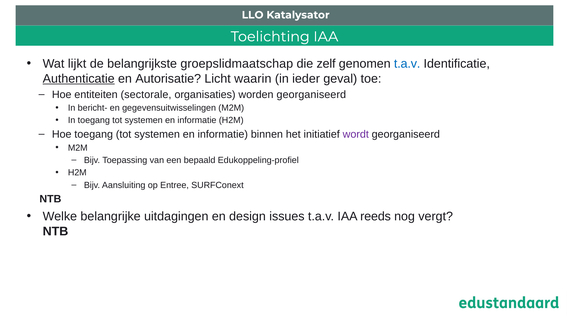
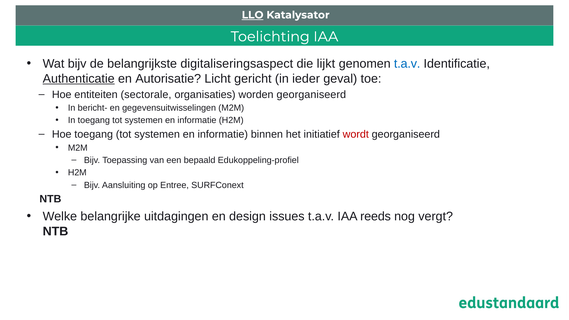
LLO underline: none -> present (253, 15)
Wat lijkt: lijkt -> bijv (77, 64)
groepslidmaatschap: groepslidmaatschap -> digitaliseringsaspect (237, 64)
zelf: zelf -> lijkt (326, 64)
waarin: waarin -> gericht (253, 79)
wordt colour: purple -> red (356, 134)
